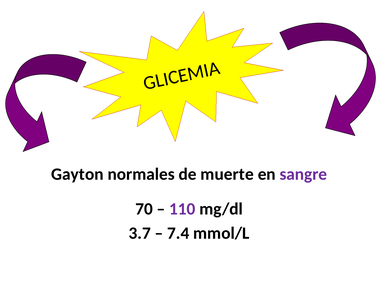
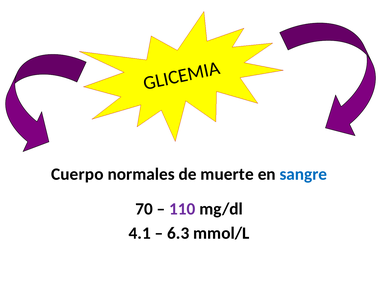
Gayton: Gayton -> Cuerpo (77, 174)
sangre colour: purple -> blue (303, 174)
3.7: 3.7 -> 4.1 (140, 233)
7.4: 7.4 -> 6.3 (178, 233)
